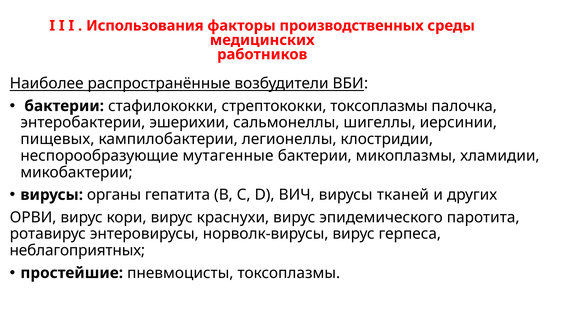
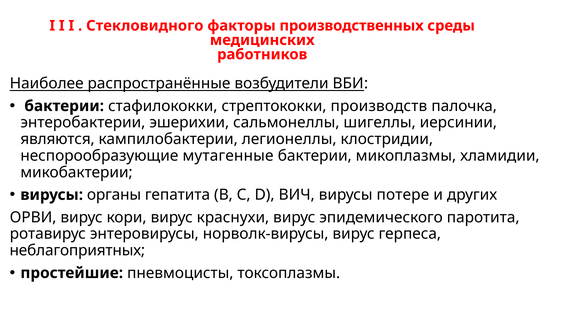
Использования: Использования -> Стекловидного (145, 26)
стрептококки токсоплазмы: токсоплазмы -> производств (379, 106)
пищевых: пищевых -> являются (58, 139)
тканей: тканей -> потере (403, 195)
